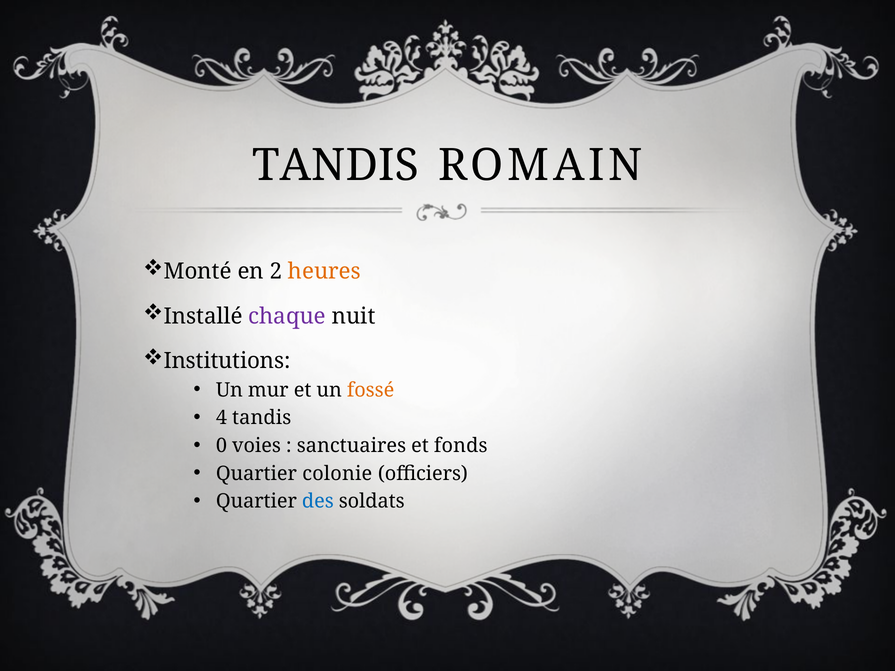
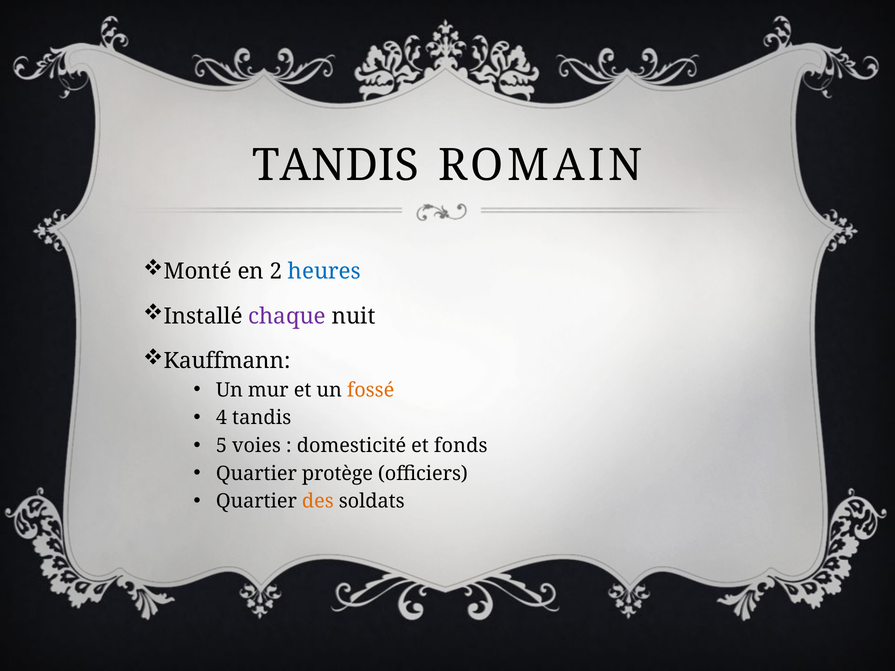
heures colour: orange -> blue (324, 272)
Institutions: Institutions -> Kauffmann (227, 361)
0: 0 -> 5 (221, 446)
sanctuaires: sanctuaires -> domesticité (351, 446)
colonie: colonie -> protège (337, 474)
des colour: blue -> orange (318, 502)
